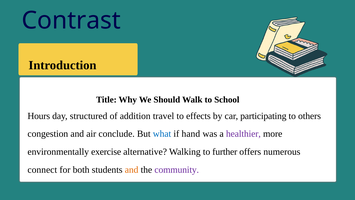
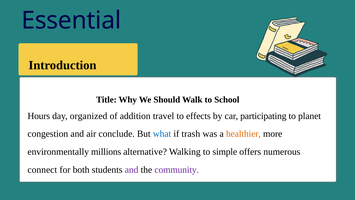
Contrast: Contrast -> Essential (71, 21)
structured: structured -> organized (89, 116)
others: others -> planet (310, 116)
hand: hand -> trash (191, 134)
healthier colour: purple -> orange (243, 134)
exercise: exercise -> millions (106, 152)
further: further -> simple (225, 152)
and colour: orange -> purple (132, 169)
